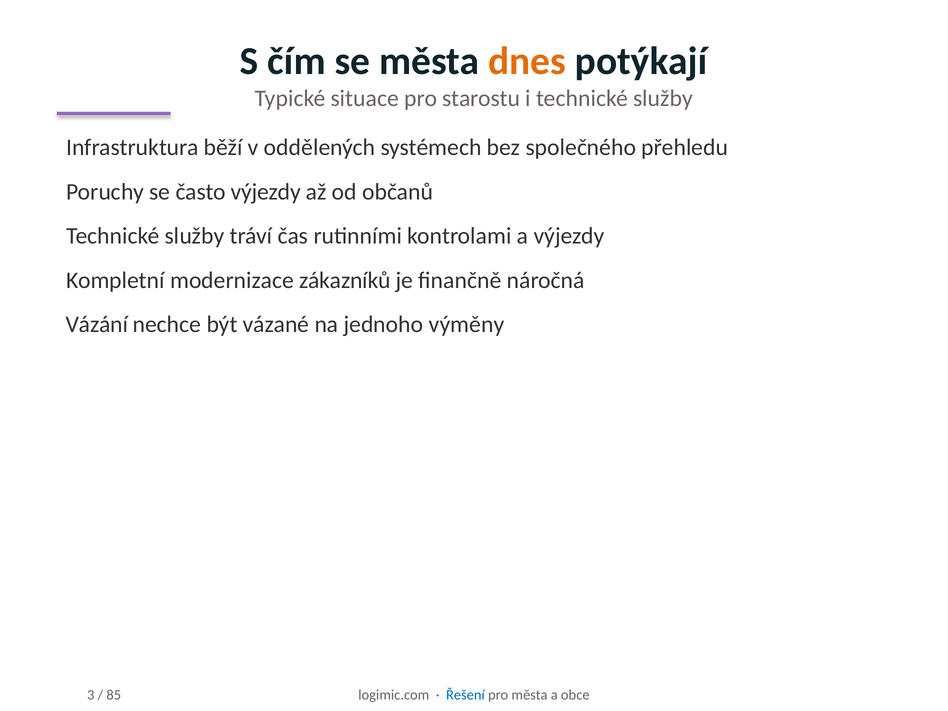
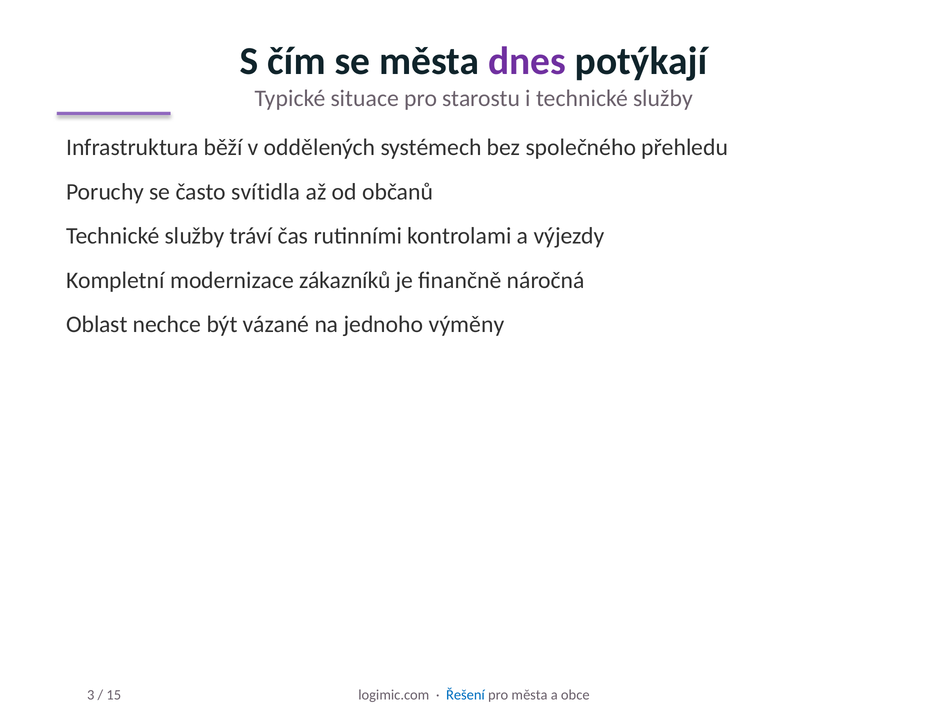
dnes colour: orange -> purple (527, 61)
často výjezdy: výjezdy -> svítidla (266, 192)
Vázání: Vázání -> Oblast (97, 324)
85: 85 -> 15 (114, 695)
